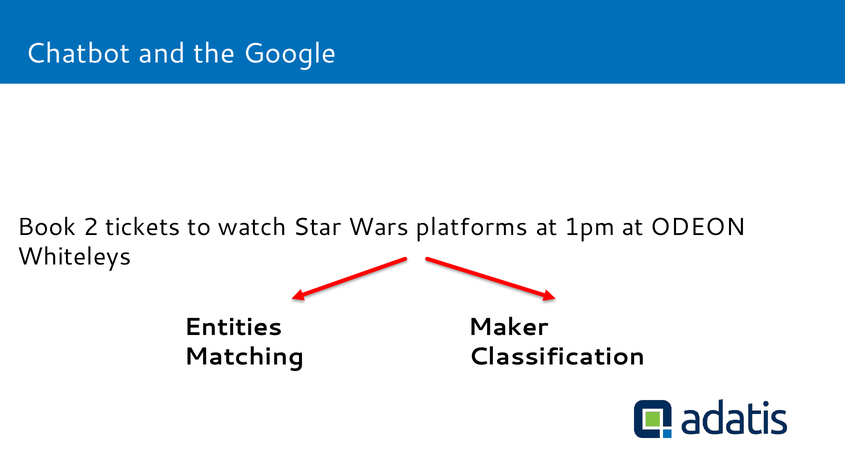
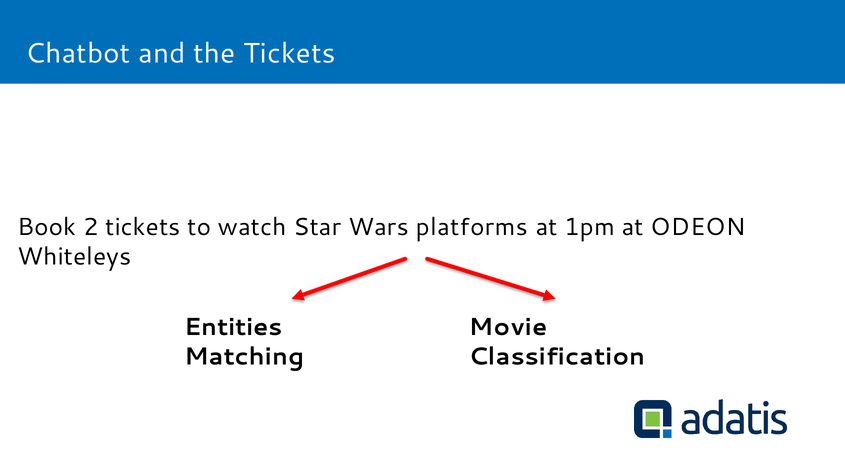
the Google: Google -> Tickets (290, 53)
Maker: Maker -> Movie (508, 327)
